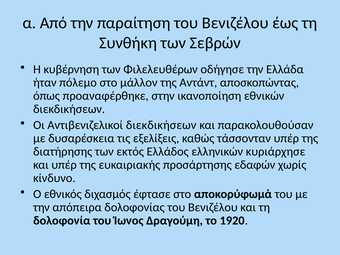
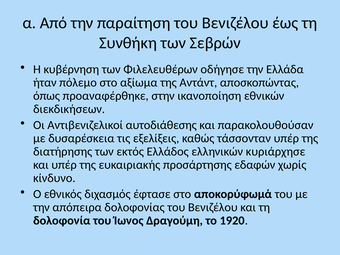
μάλλον: μάλλον -> αξίωμα (139, 83)
Αντιβενιζελικοί διεκδικήσεων: διεκδικήσεων -> αυτοδιάθεσης (161, 125)
